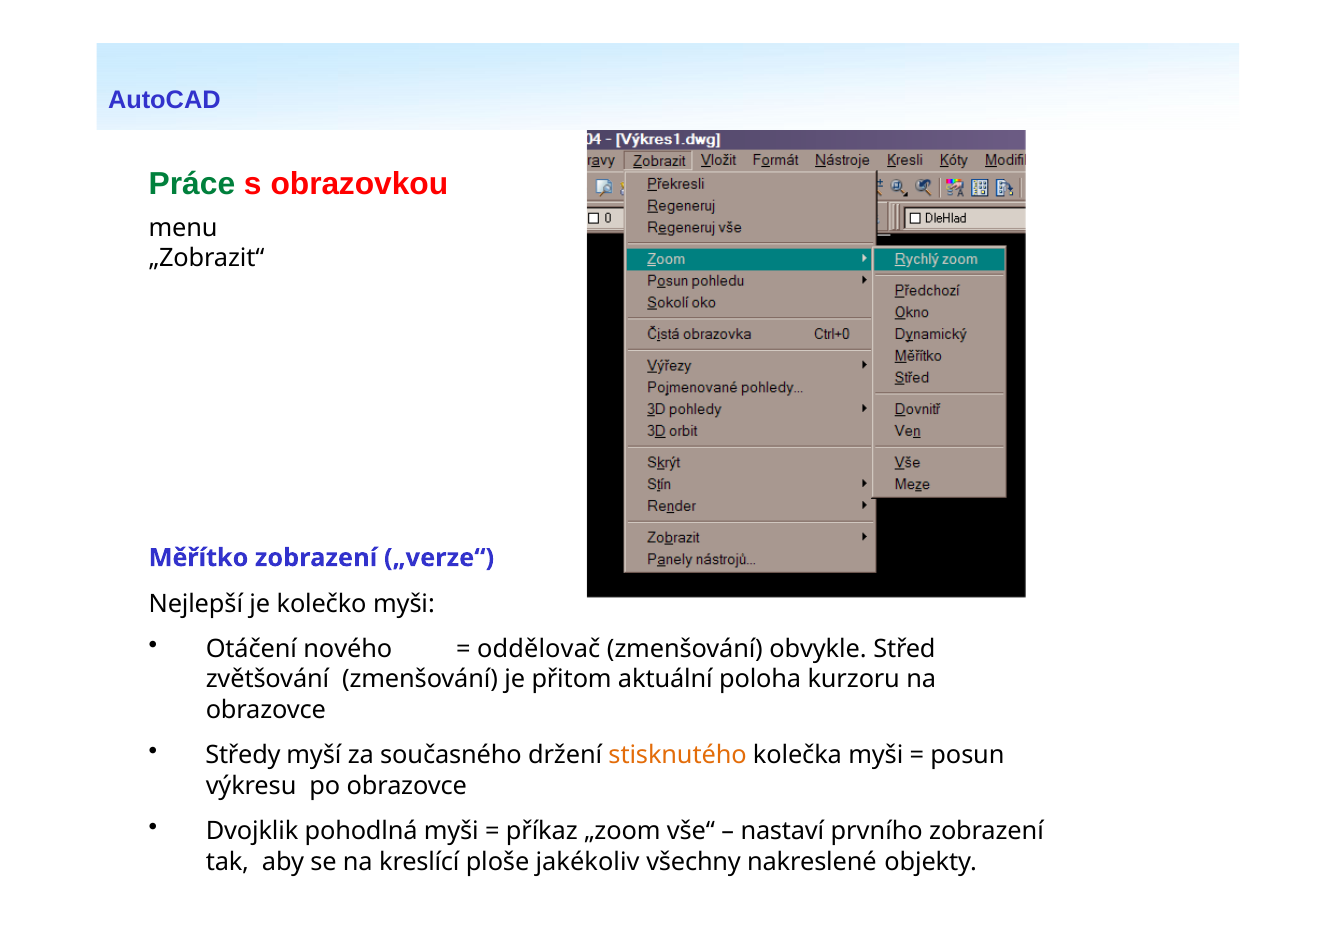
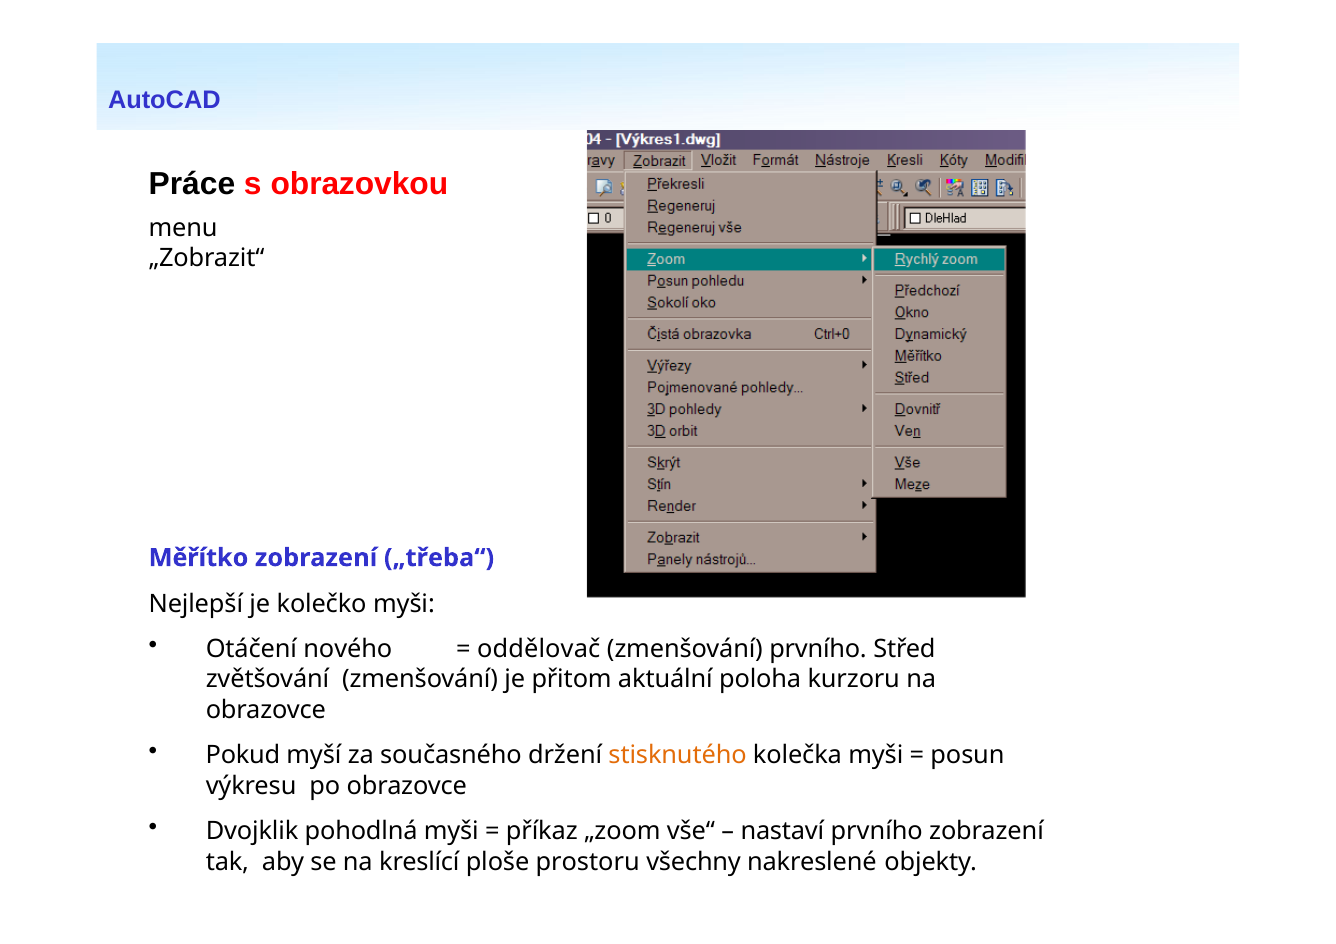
Práce colour: green -> black (192, 184)
„verze“: „verze“ -> „třeba“ (439, 558)
zmenšování obvykle: obvykle -> prvního (818, 649)
Středy: Středy -> Pokud (243, 756)
jakékoliv: jakékoliv -> prostoru (588, 862)
